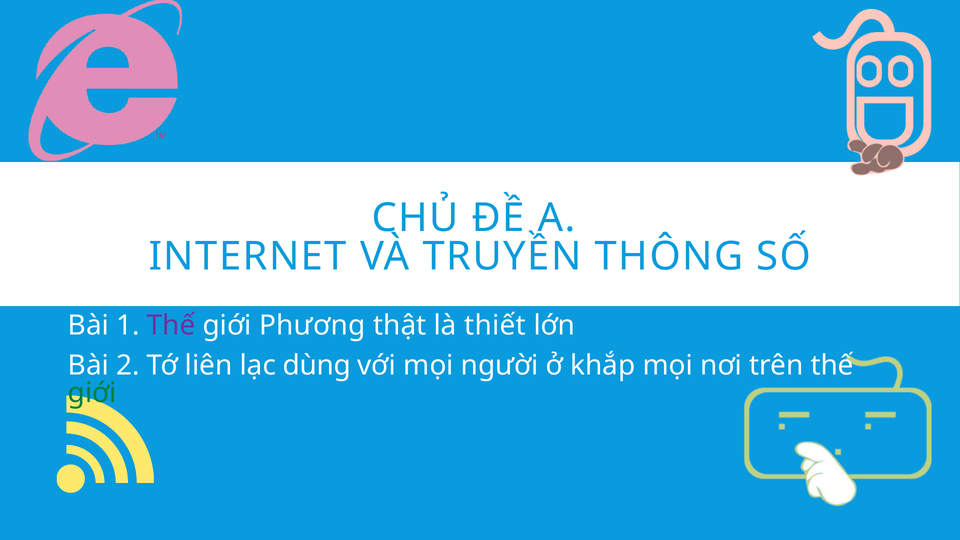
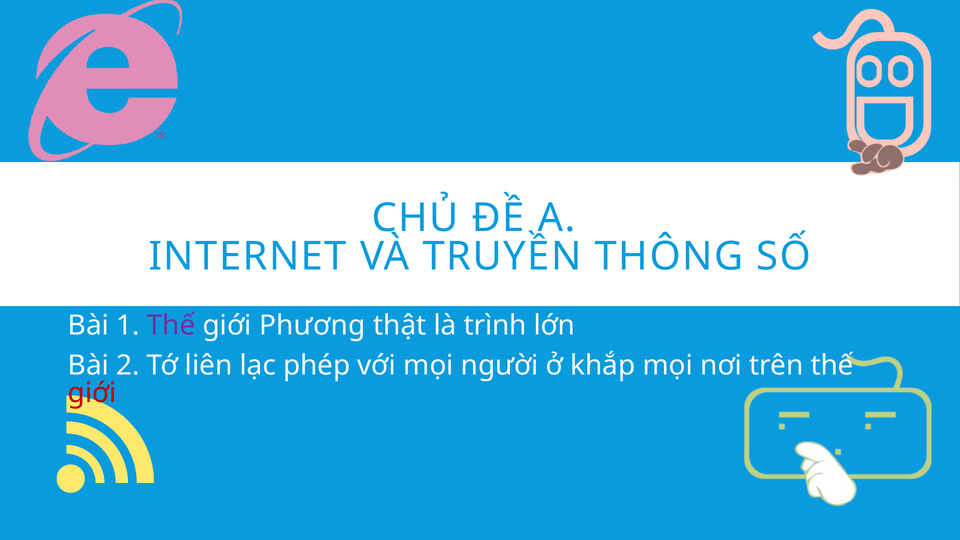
thiết: thiết -> trình (495, 326)
dùng: dùng -> phép (317, 366)
giới colour: green -> red (92, 393)
